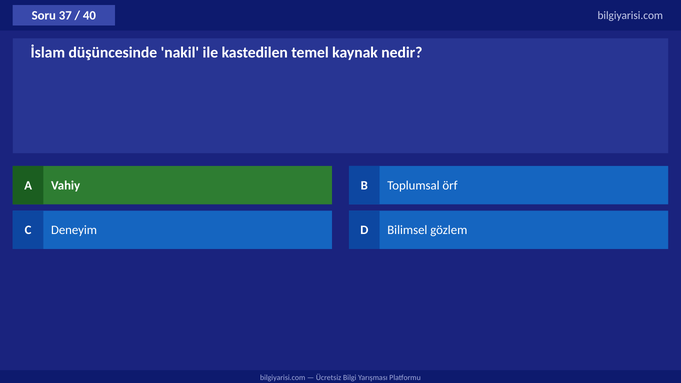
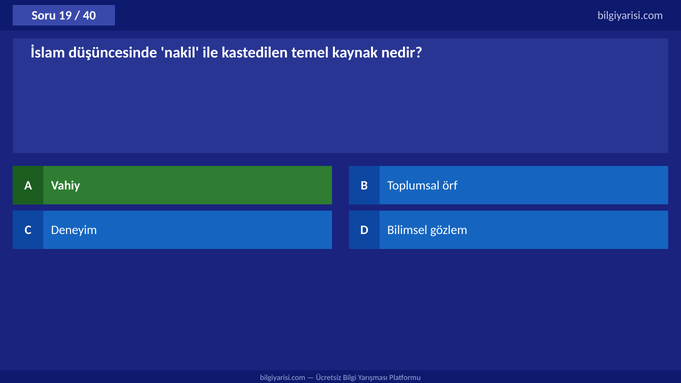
37: 37 -> 19 (65, 16)
